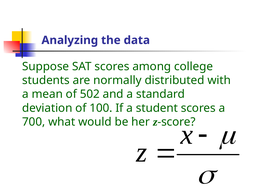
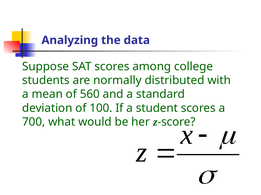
502: 502 -> 560 (90, 95)
